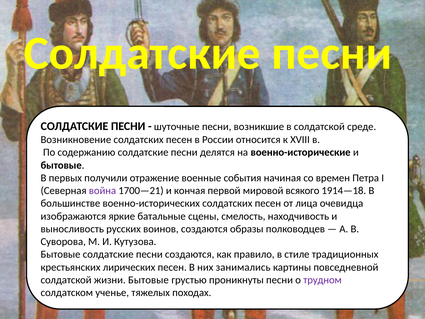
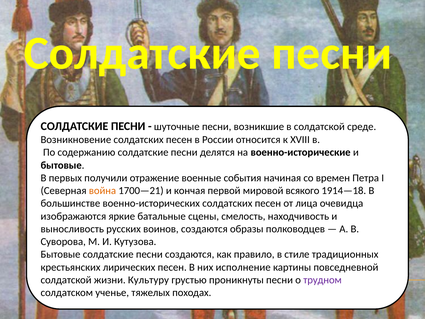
война colour: purple -> orange (102, 191)
занимались: занимались -> исполнение (243, 267)
жизни Бытовые: Бытовые -> Культуру (148, 280)
